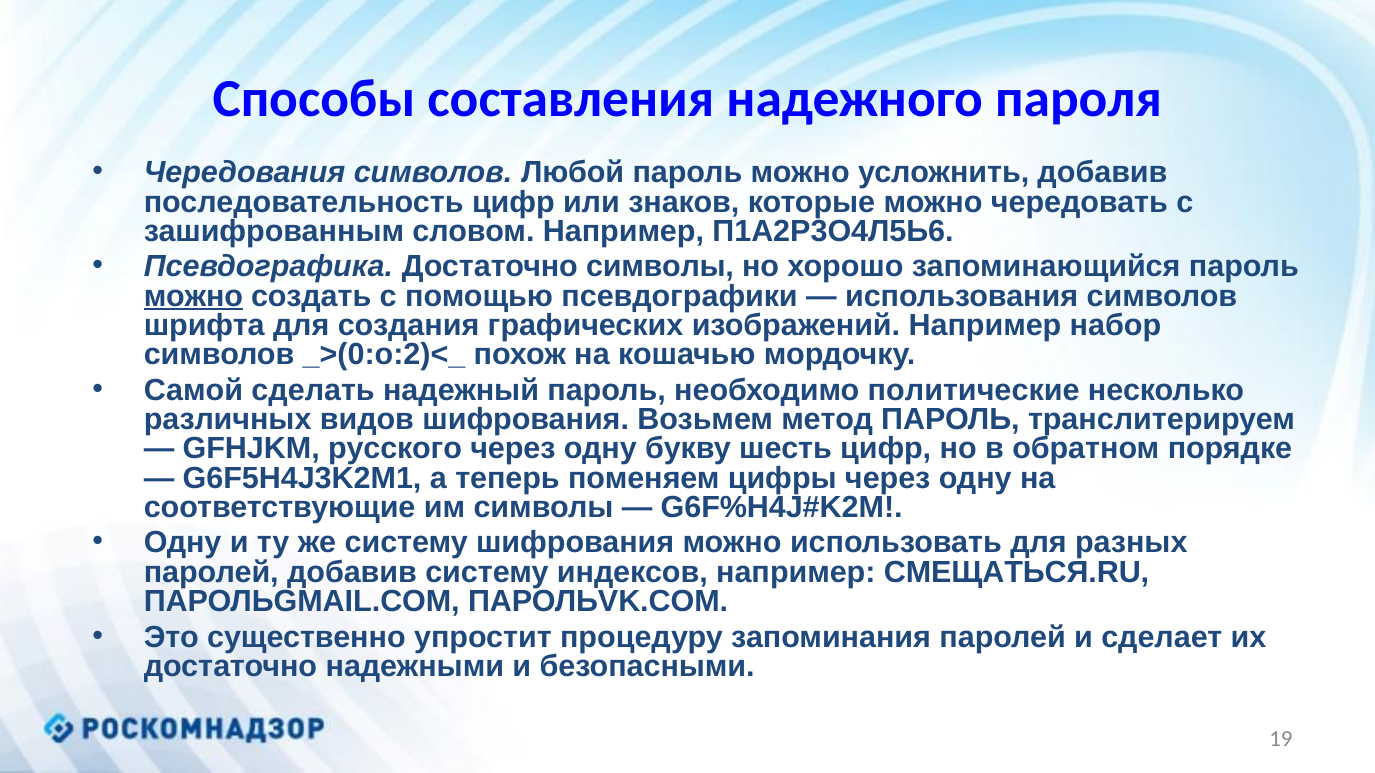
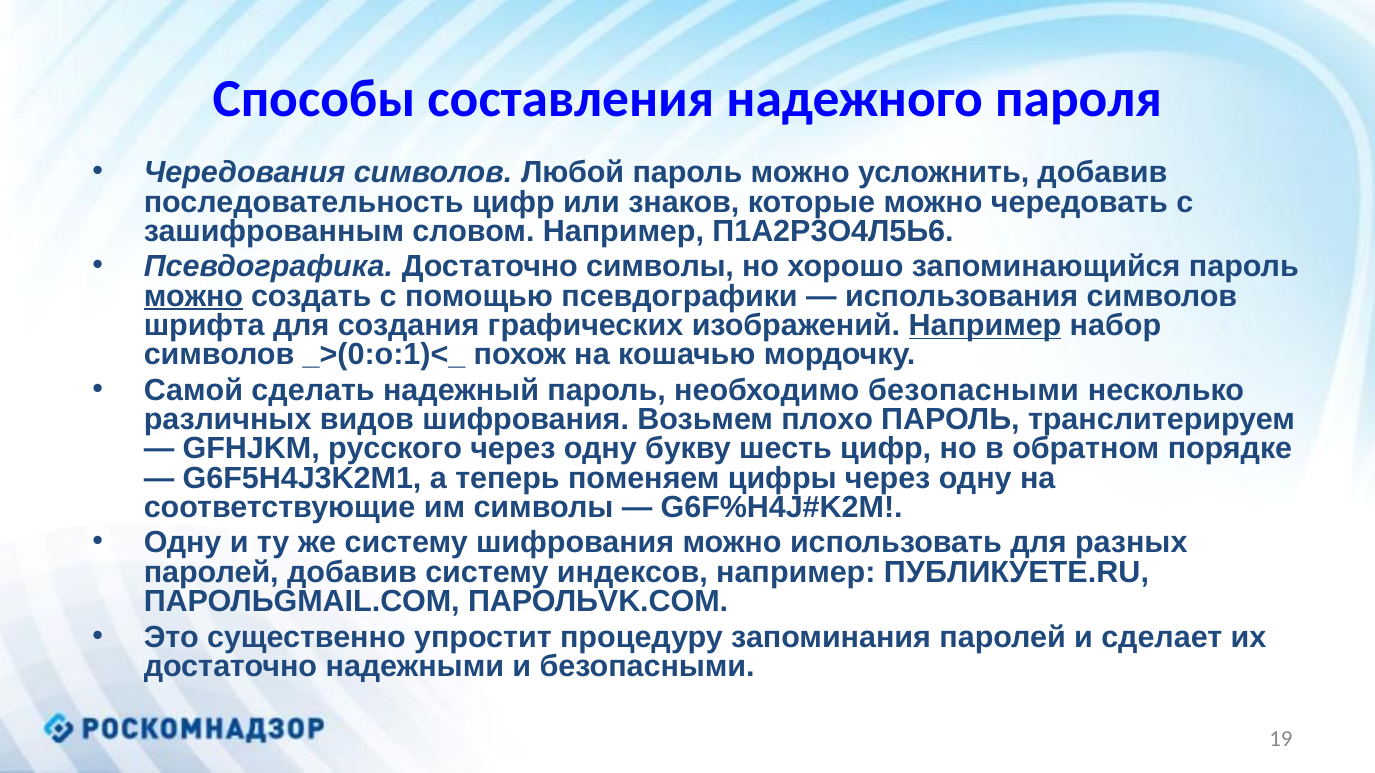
Например underline: none -> present (985, 326)
_>(0:o:2)<_: _>(0:o:2)<_ -> _>(0:o:1)<_ (384, 355)
необходимо политические: политические -> безопасными (973, 390)
метод: метод -> плохо (827, 420)
СМЕЩАТЬСЯ.RU: СМЕЩАТЬСЯ.RU -> ПУБЛИКУЕТЕ.RU (1016, 573)
